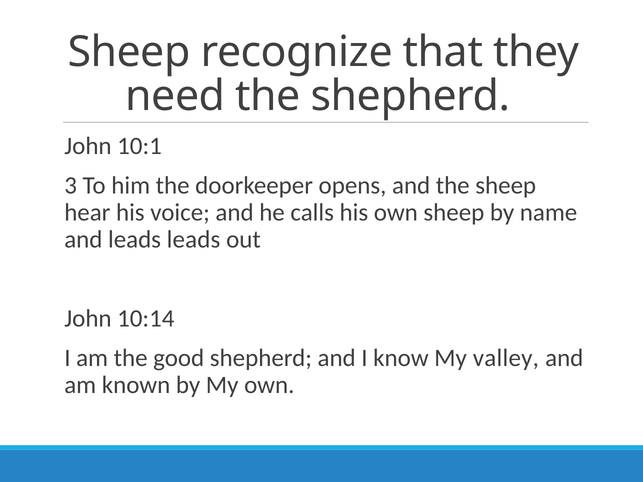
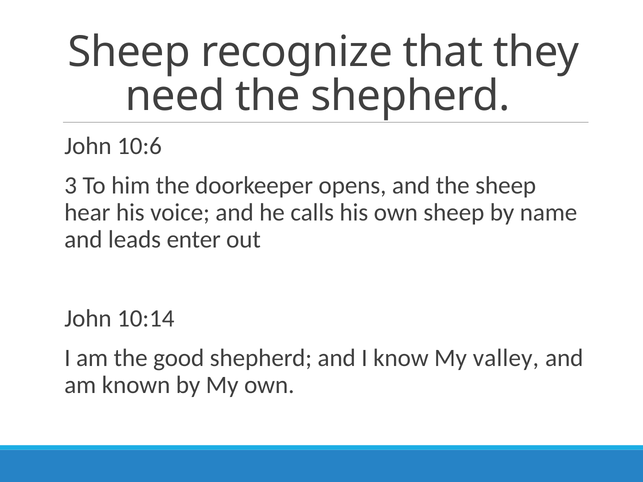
10:1: 10:1 -> 10:6 (140, 146)
leads leads: leads -> enter (194, 240)
